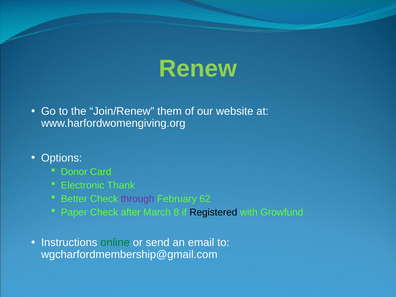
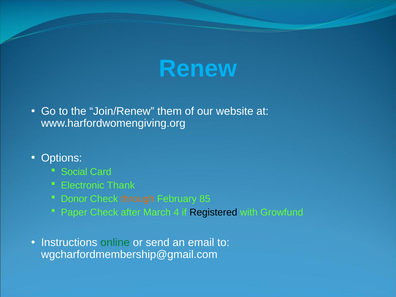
Renew colour: light green -> light blue (198, 69)
Donor: Donor -> Social (74, 172)
Better: Better -> Donor (74, 199)
through colour: purple -> orange (138, 199)
62: 62 -> 85 (205, 199)
8: 8 -> 4 (176, 212)
